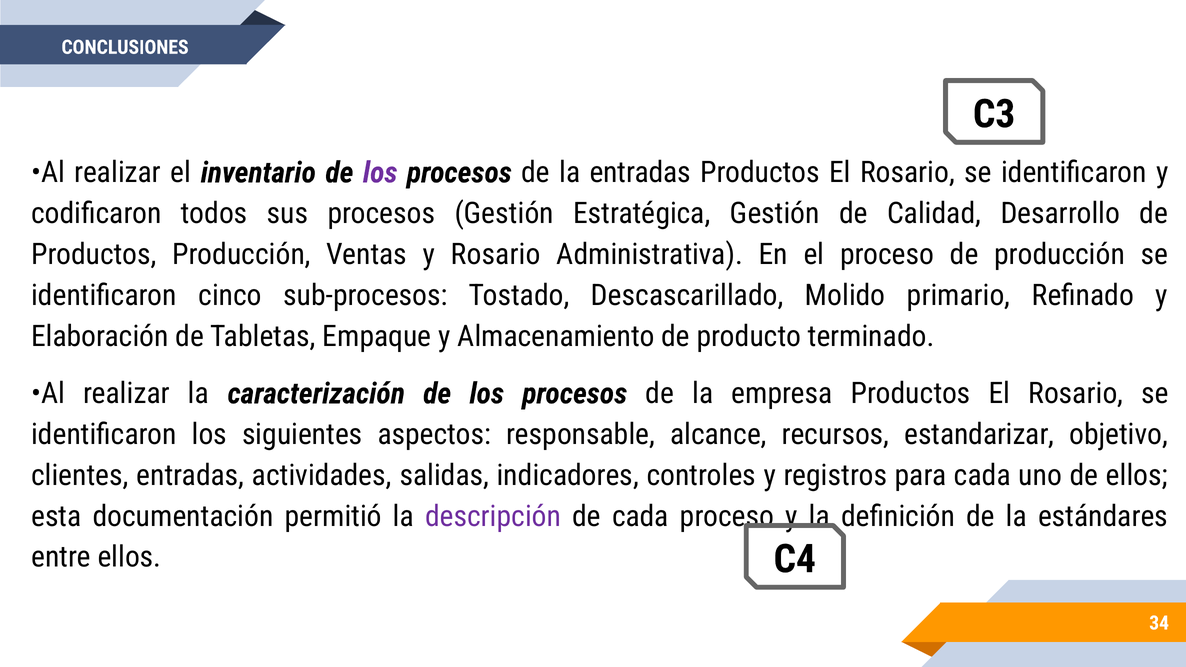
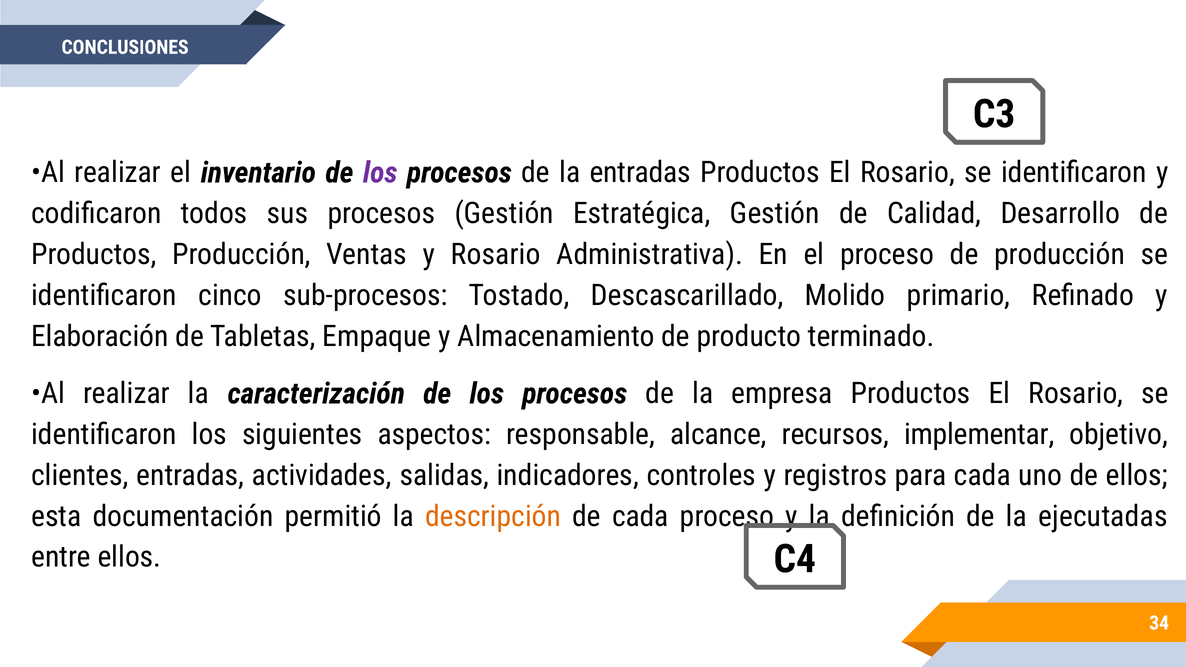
estandarizar: estandarizar -> implementar (979, 435)
descripción colour: purple -> orange (493, 516)
estándares: estándares -> ejecutadas (1103, 516)
